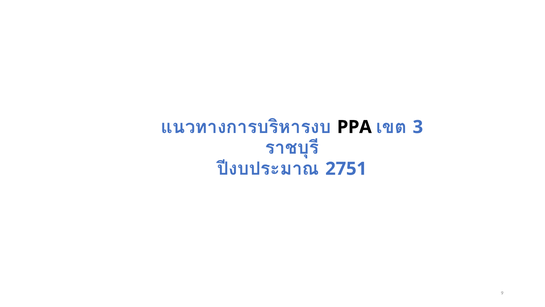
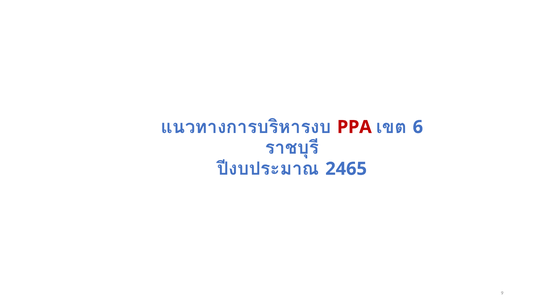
PPA colour: black -> red (354, 127)
3: 3 -> 6 (418, 127)
2751: 2751 -> 2465 (346, 169)
